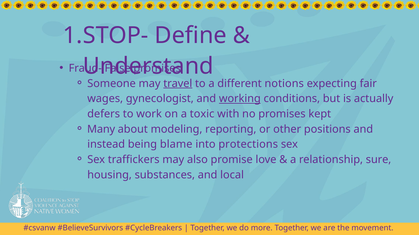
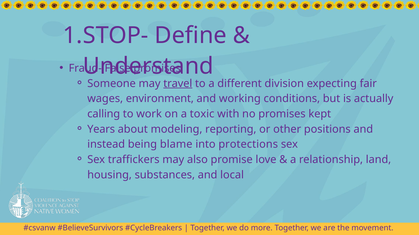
notions: notions -> division (284, 84)
gynecologist: gynecologist -> environment (160, 99)
working underline: present -> none (240, 99)
defers: defers -> calling (104, 114)
Many: Many -> Years (101, 130)
sure: sure -> land (378, 160)
